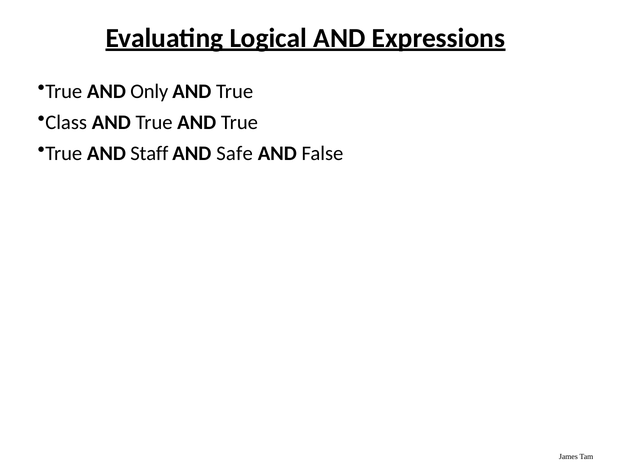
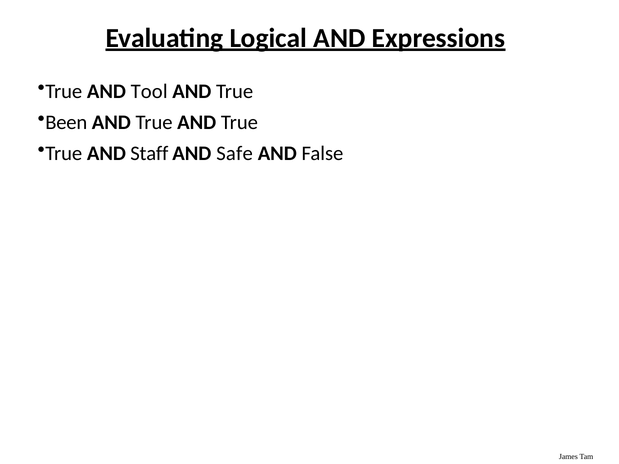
Only: Only -> Tool (149, 91)
Class: Class -> Been (66, 122)
